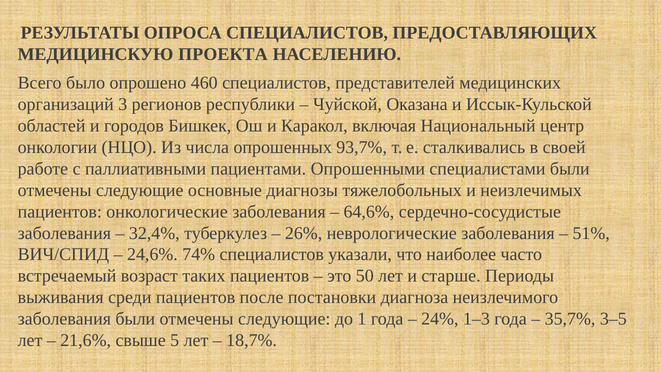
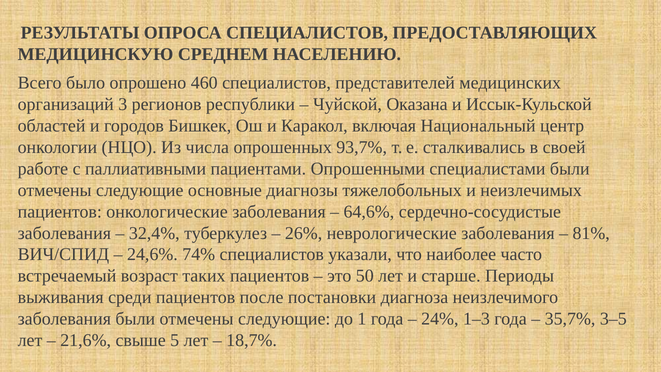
ПРОЕКТА: ПРОЕКТА -> СРЕДНЕМ (223, 54)
51%: 51% -> 81% (591, 233)
